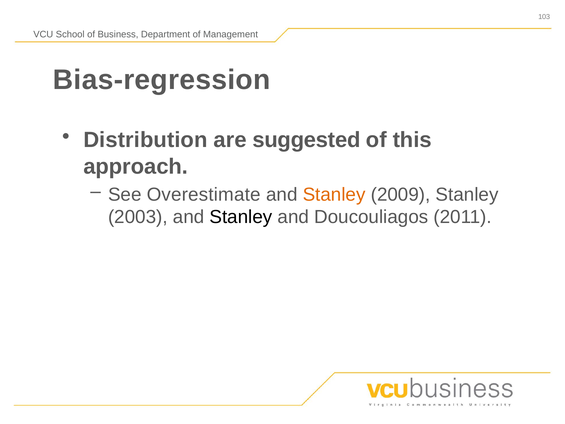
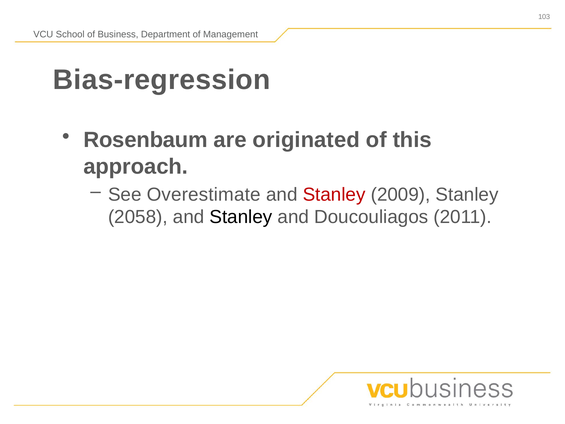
Distribution: Distribution -> Rosenbaum (146, 140)
suggested: suggested -> originated (306, 140)
Stanley colour: orange -> red (334, 194)
2003: 2003 -> 2058 (138, 217)
